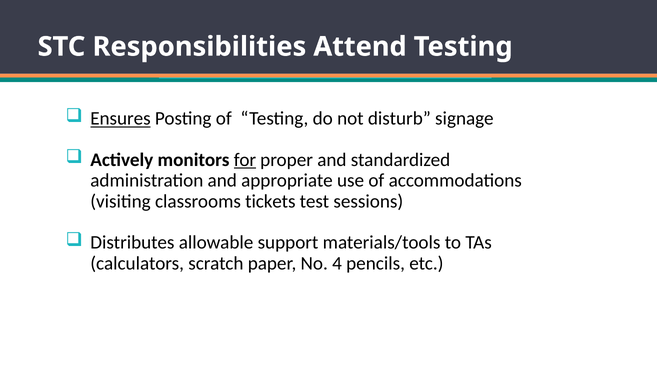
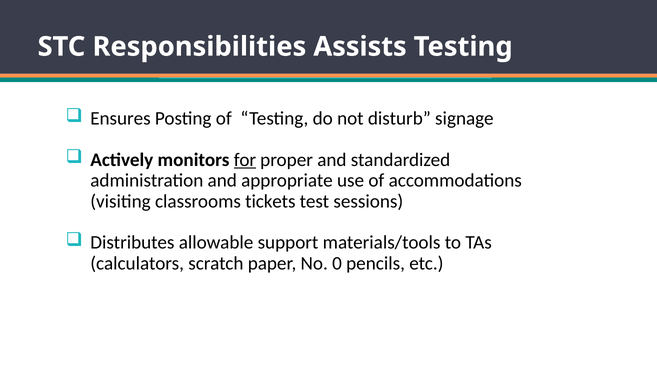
Attend: Attend -> Assists (360, 47)
Ensures underline: present -> none (120, 119)
4: 4 -> 0 (337, 264)
